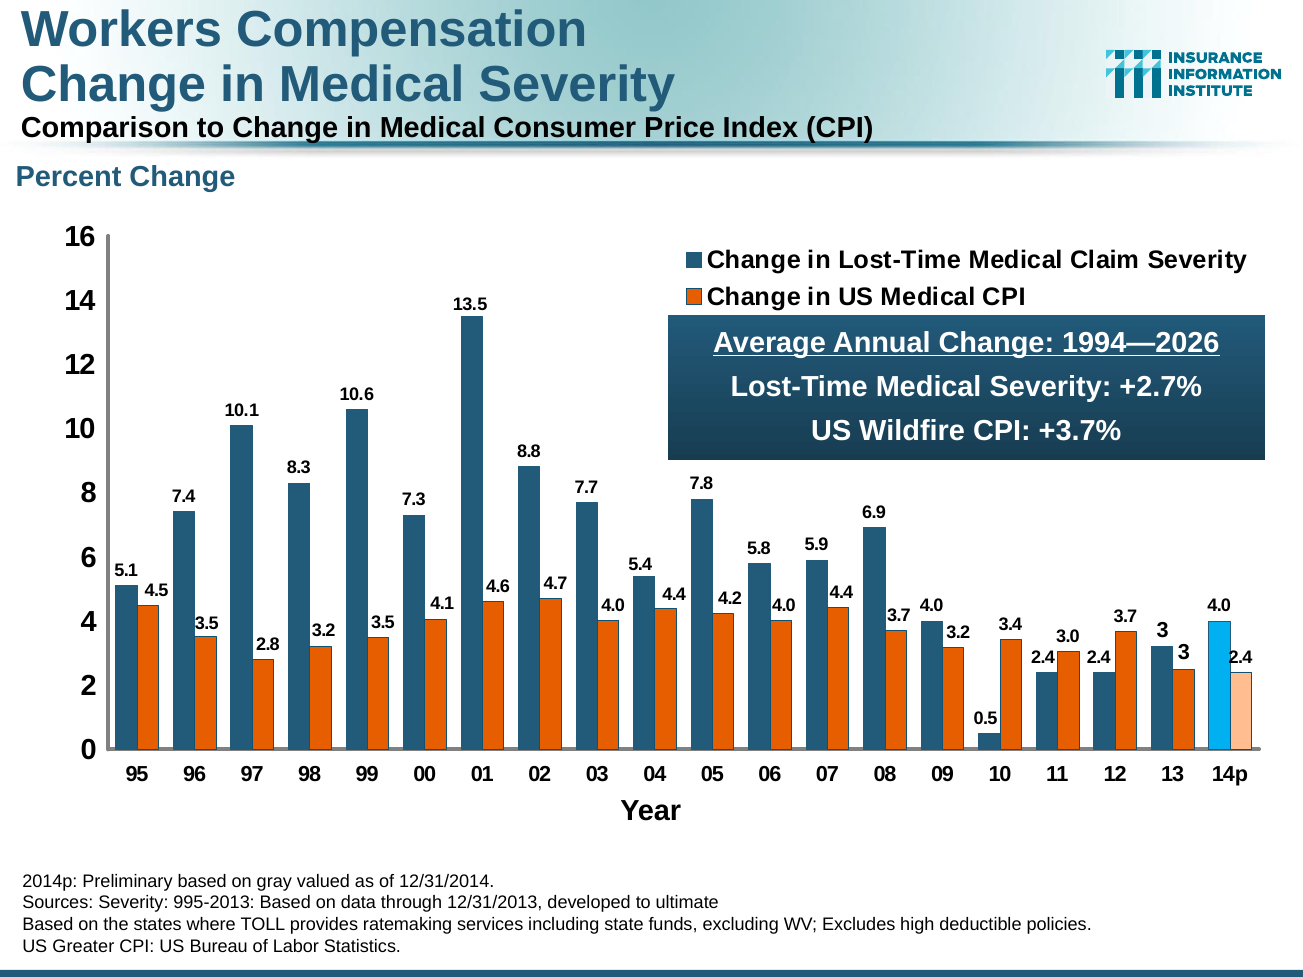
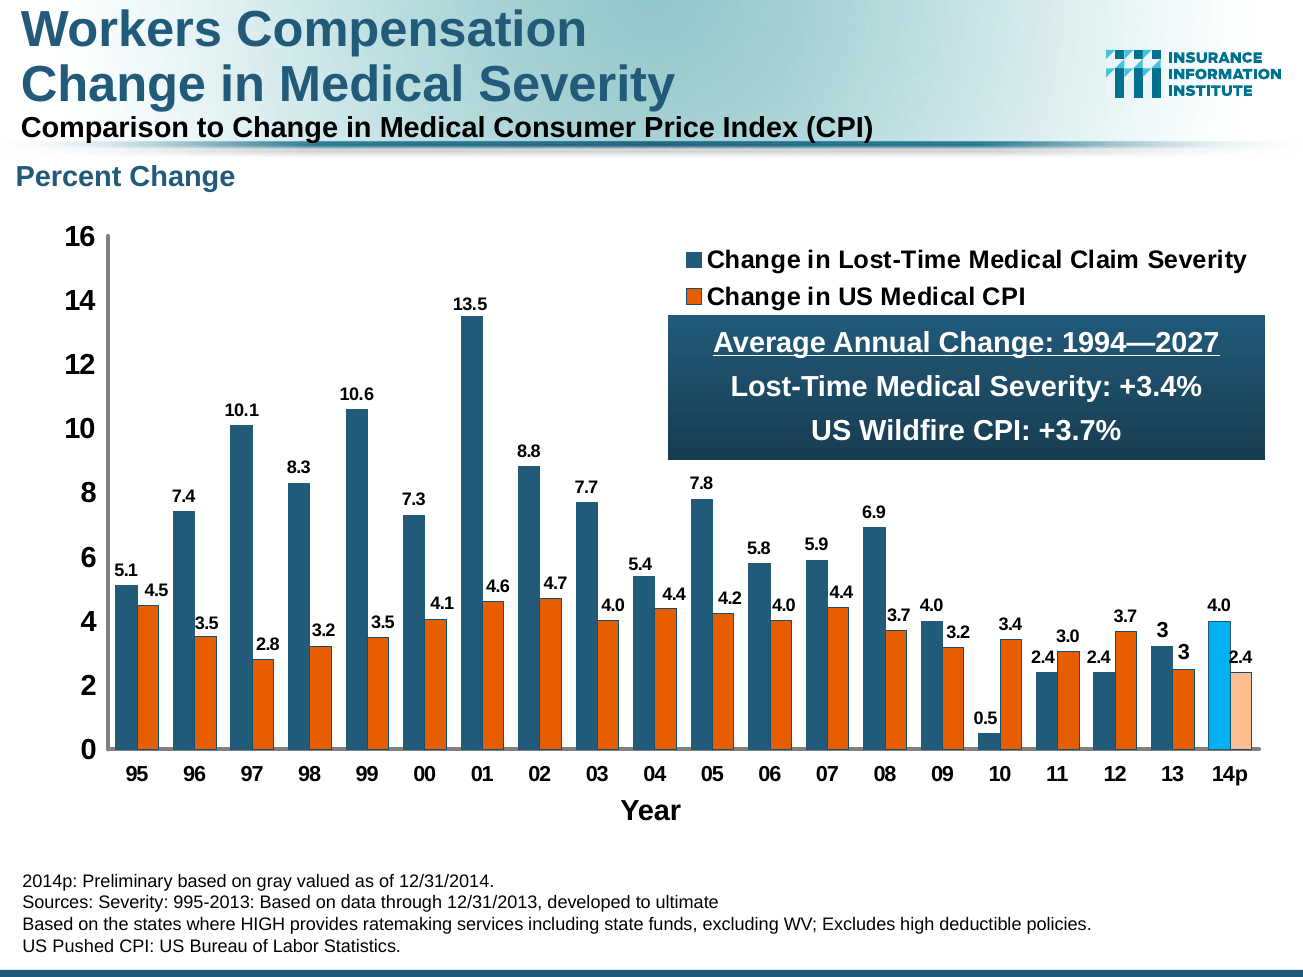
1994—2026: 1994—2026 -> 1994—2027 (1141, 343)
+2.7%: +2.7% -> +3.4% (1161, 387)
where TOLL: TOLL -> HIGH (263, 925)
Greater: Greater -> Pushed (83, 947)
